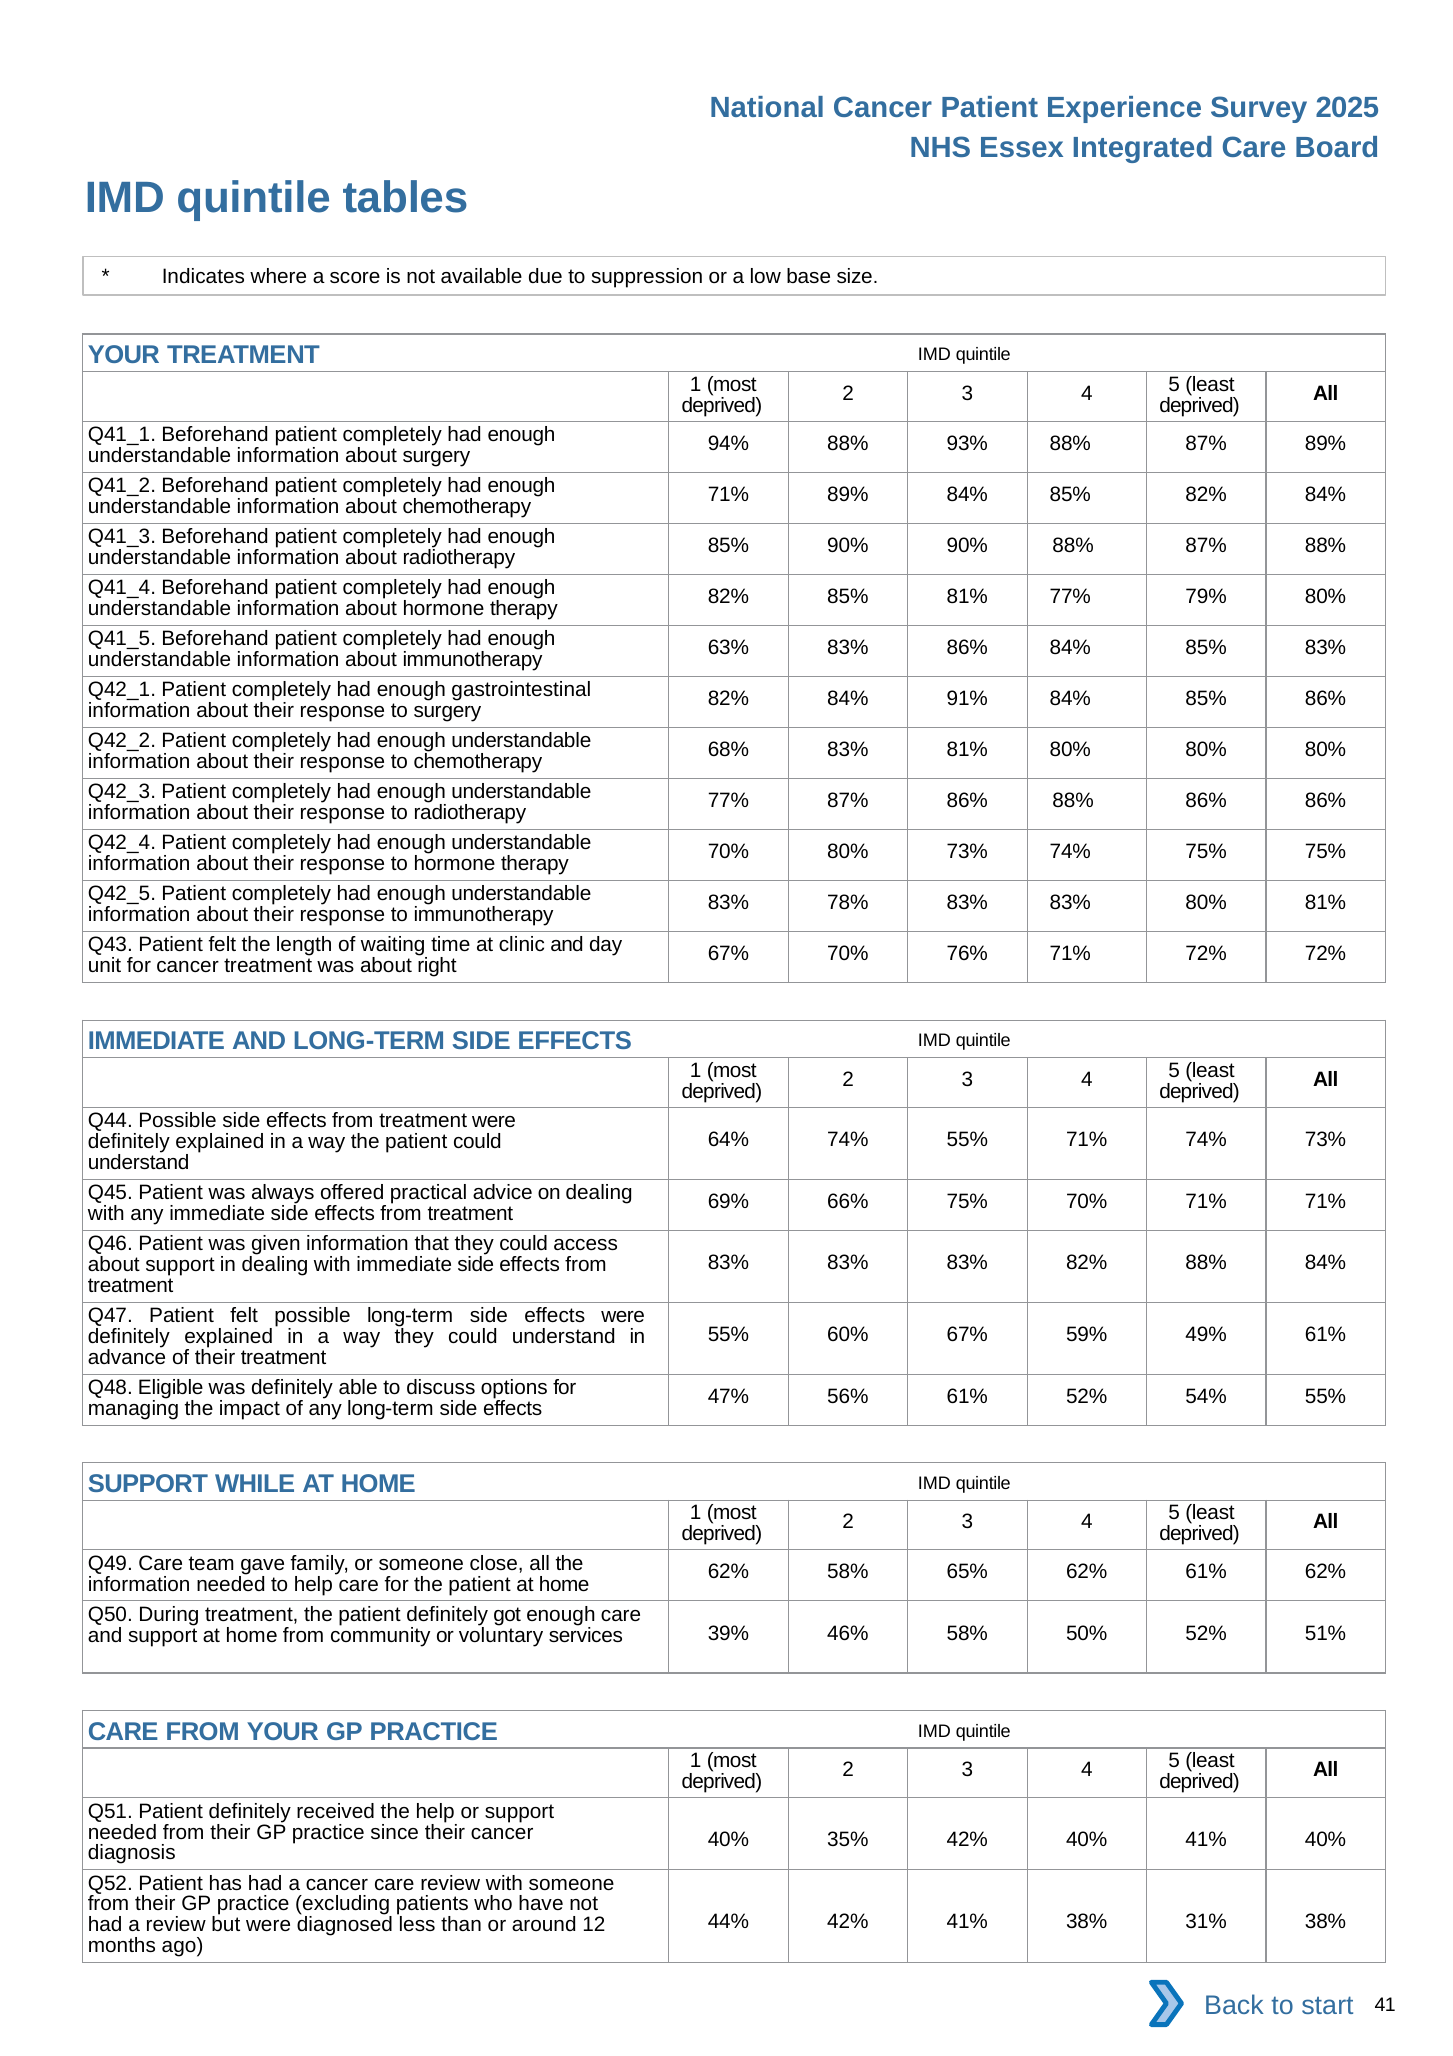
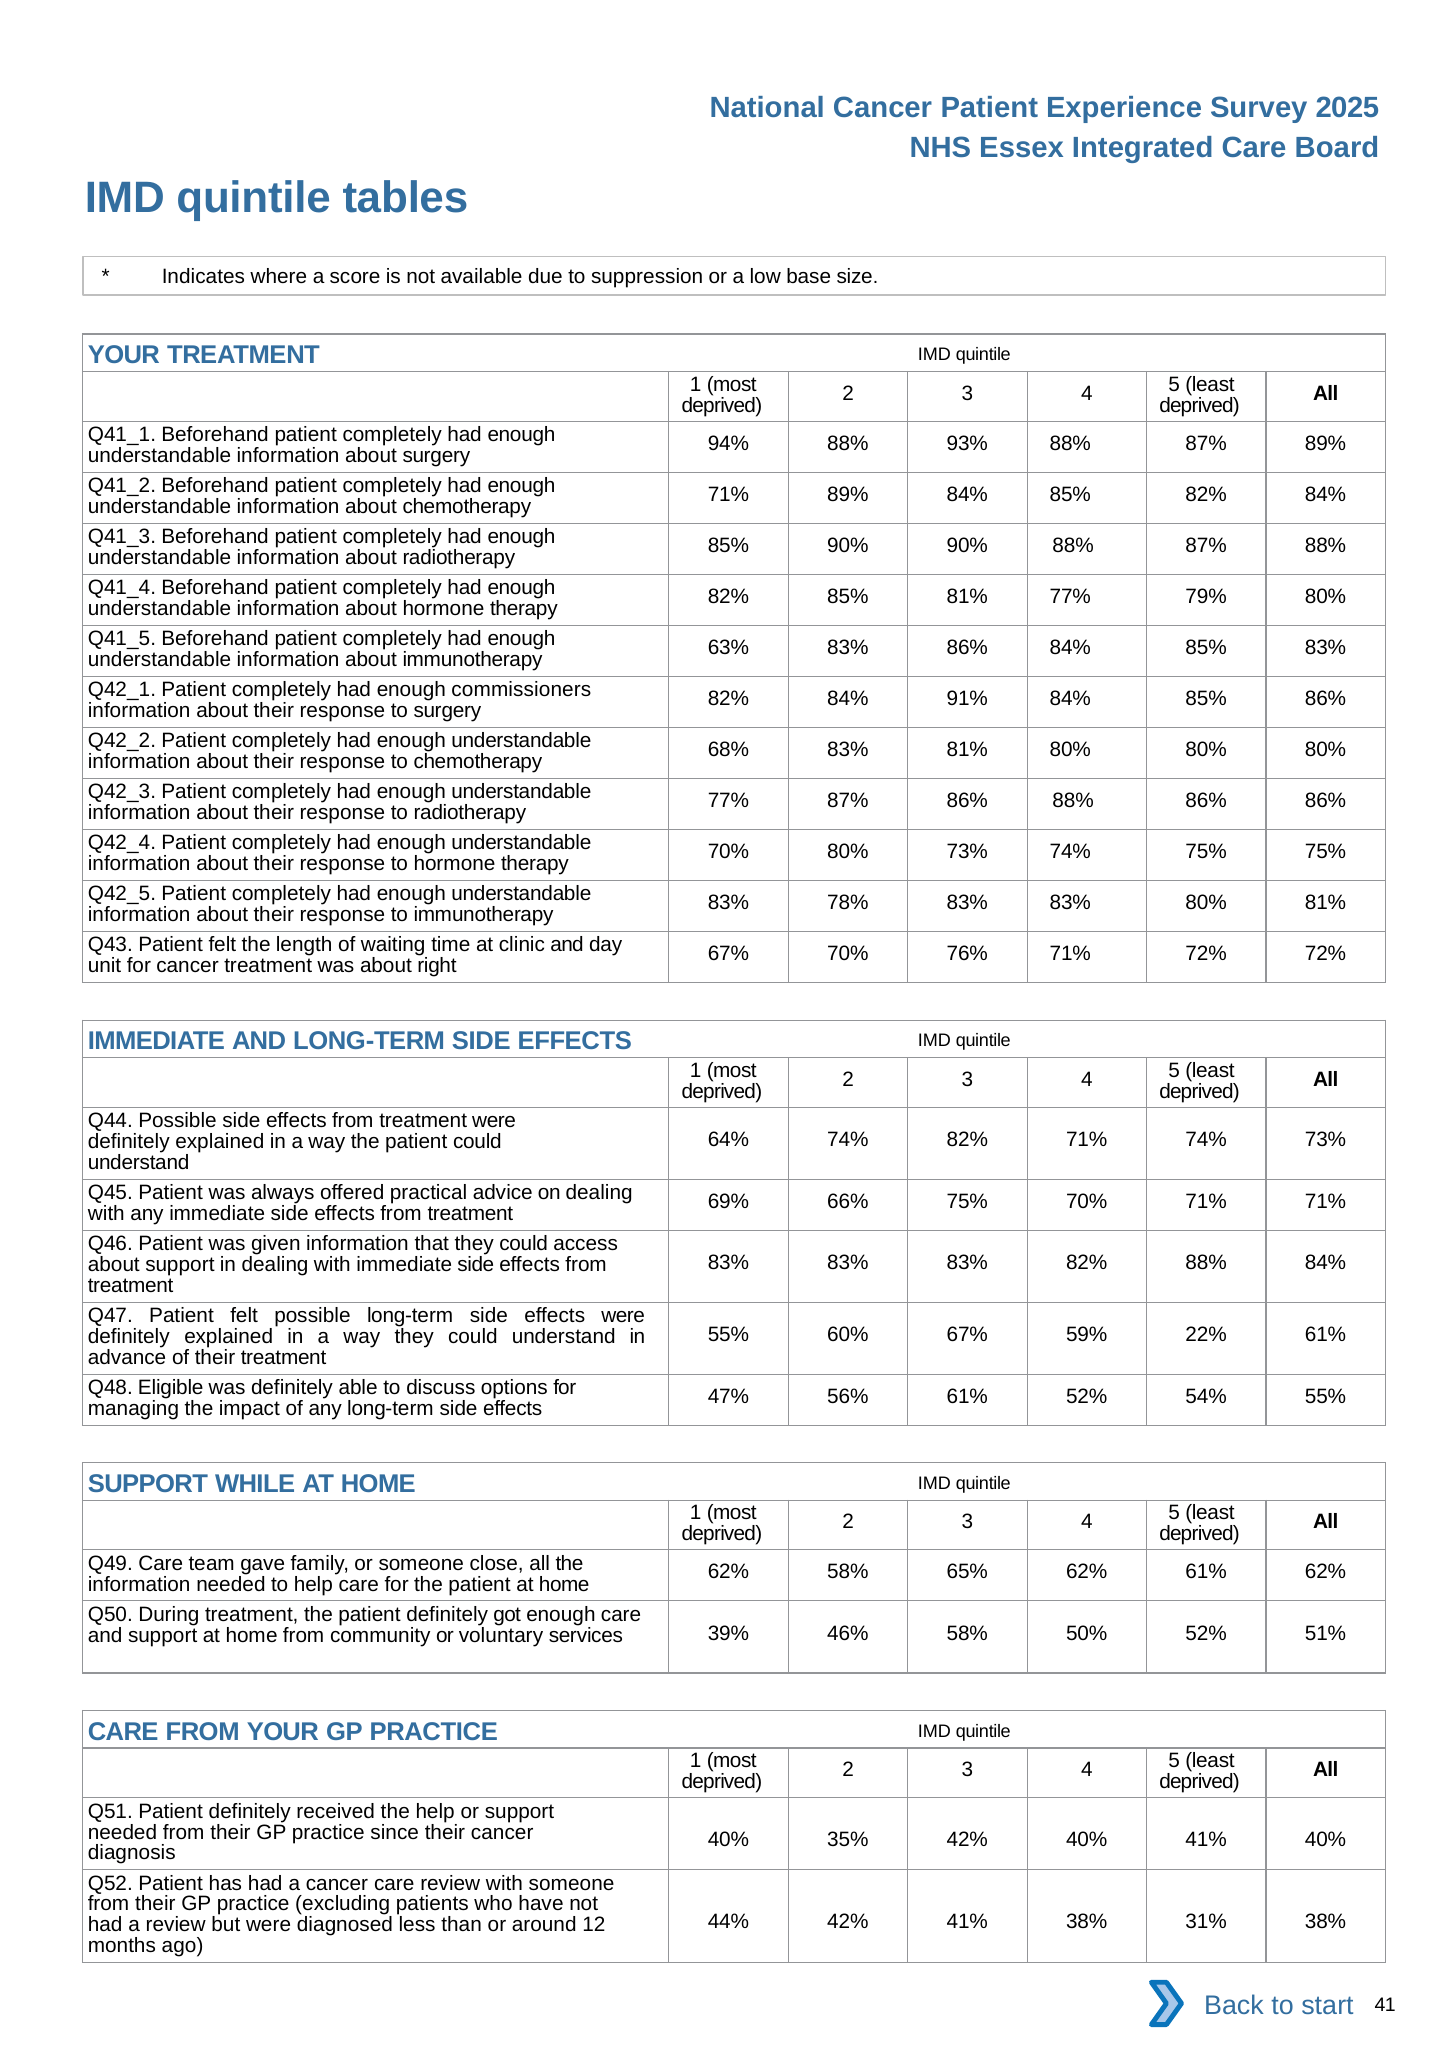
gastrointestinal: gastrointestinal -> commissioners (521, 690)
74% 55%: 55% -> 82% (967, 1140)
49%: 49% -> 22% (1206, 1335)
